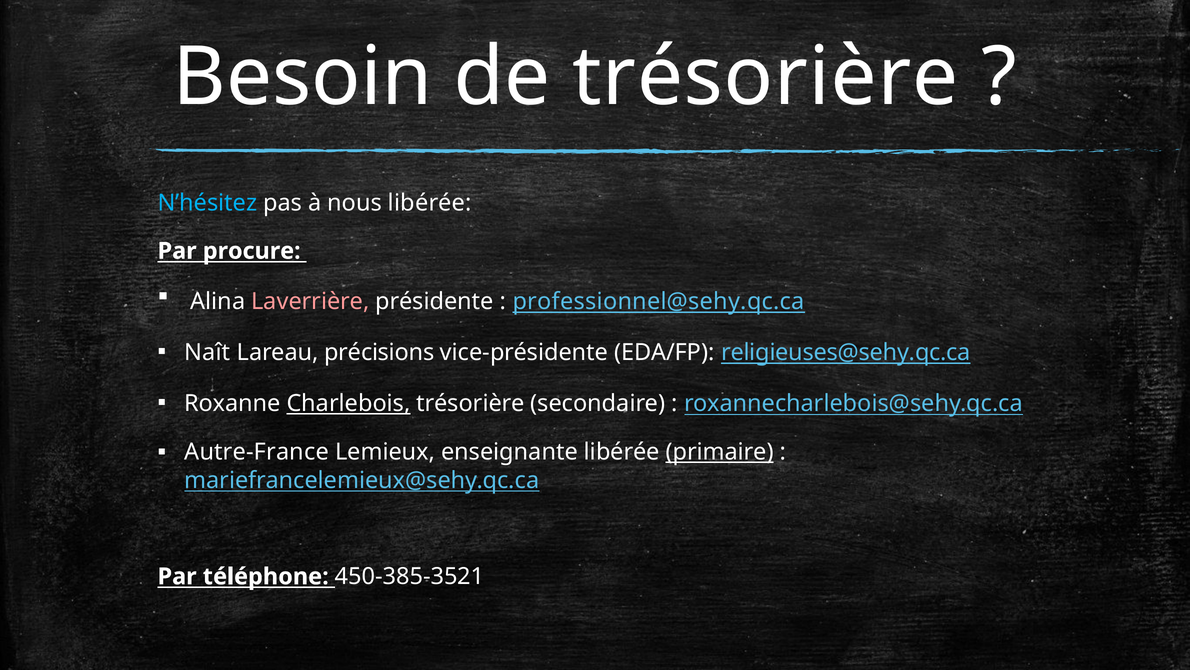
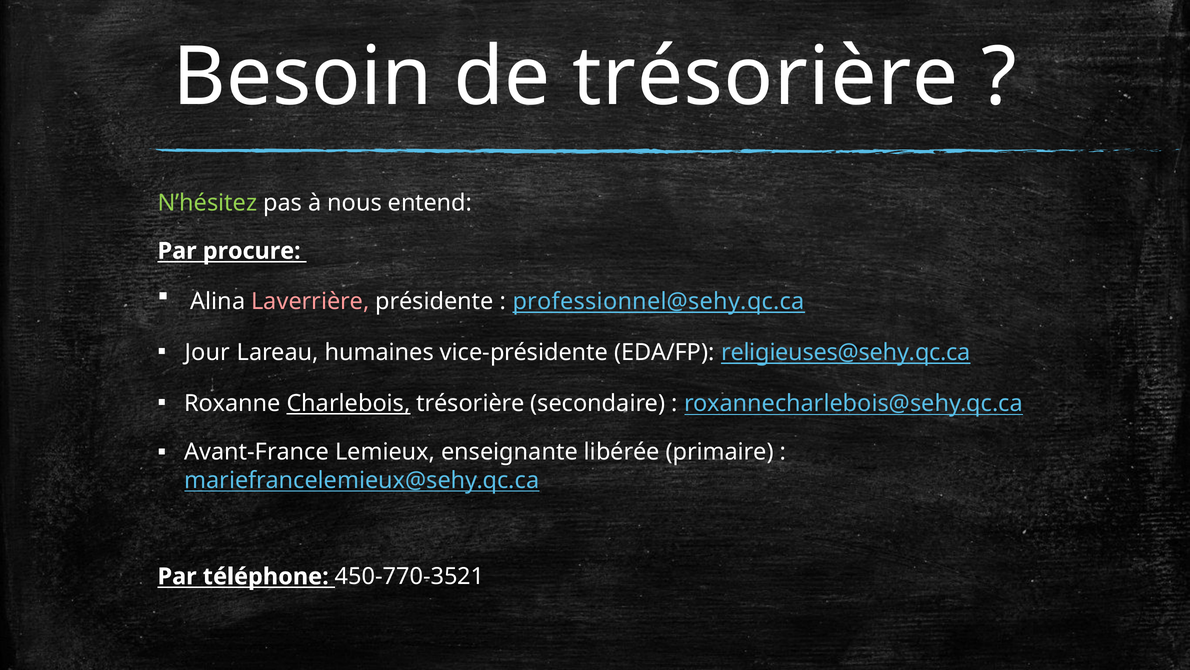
N’hésitez colour: light blue -> light green (207, 203)
nous libérée: libérée -> entend (430, 203)
Naît: Naît -> Jour (207, 352)
précisions: précisions -> humaines (379, 352)
Autre-France: Autre-France -> Avant-France (257, 452)
primaire underline: present -> none (720, 452)
450-385-3521: 450-385-3521 -> 450-770-3521 (410, 576)
